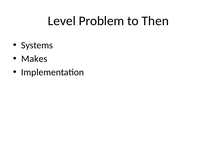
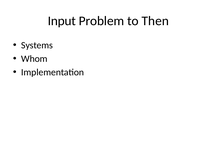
Level: Level -> Input (62, 21)
Makes: Makes -> Whom (34, 59)
